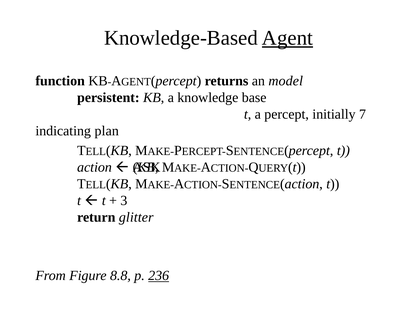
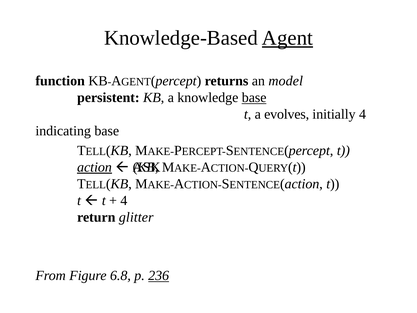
base underline: none -> present (254, 98)
a percept: percept -> evolves (287, 114)
initially 7: 7 -> 4 (363, 114)
indicating plan: plan -> base (107, 131)
action underline: none -> present (94, 167)
3: 3 -> 4 (124, 200)
8.8: 8.8 -> 6.8 (120, 275)
